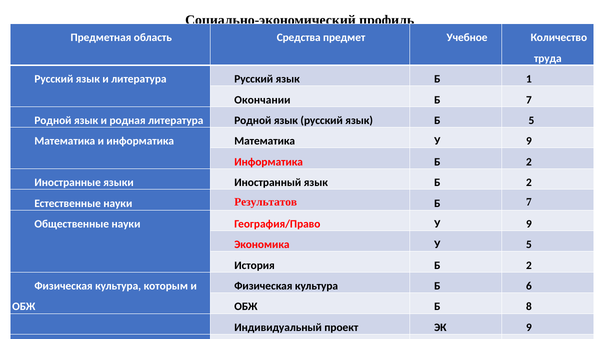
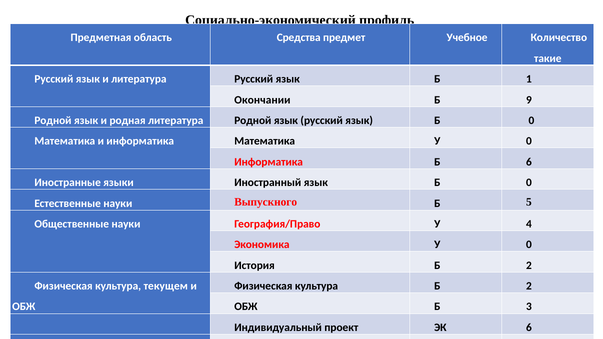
труда: труда -> такие (548, 58)
7: 7 -> 9 (529, 100)
русский язык Б 5: 5 -> 0 (531, 121)
Математика У 9: 9 -> 0 (529, 141)
Информатика Б 2: 2 -> 6 (529, 162)
Иностранный язык Б 2: 2 -> 0 (529, 183)
Результатов: Результатов -> Выпускного (266, 202)
7: 7 -> 5 (529, 202)
География/Право У 9: 9 -> 4 (529, 224)
Экономика У 5: 5 -> 0 (529, 245)
которым: которым -> текущем (166, 286)
культура Б 6: 6 -> 2 (529, 286)
Б 8: 8 -> 3 (529, 307)
ЭК 9: 9 -> 6 (529, 328)
